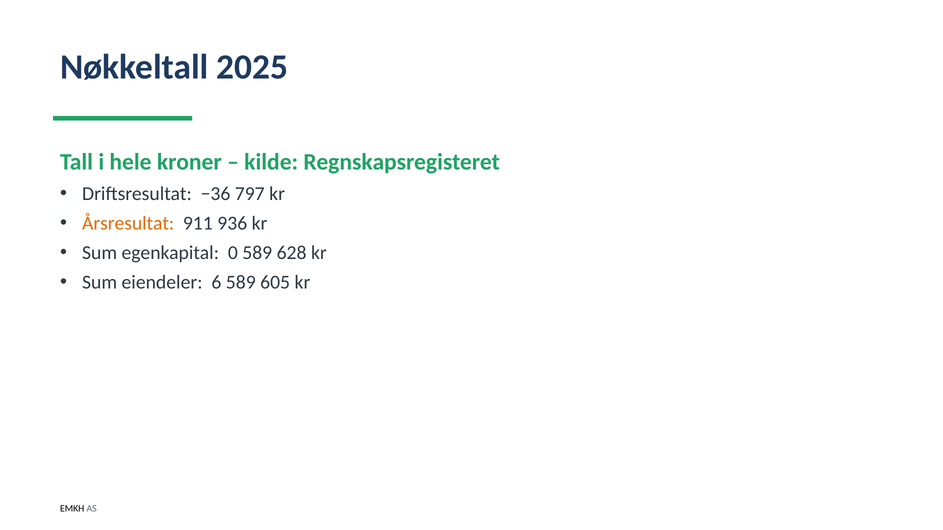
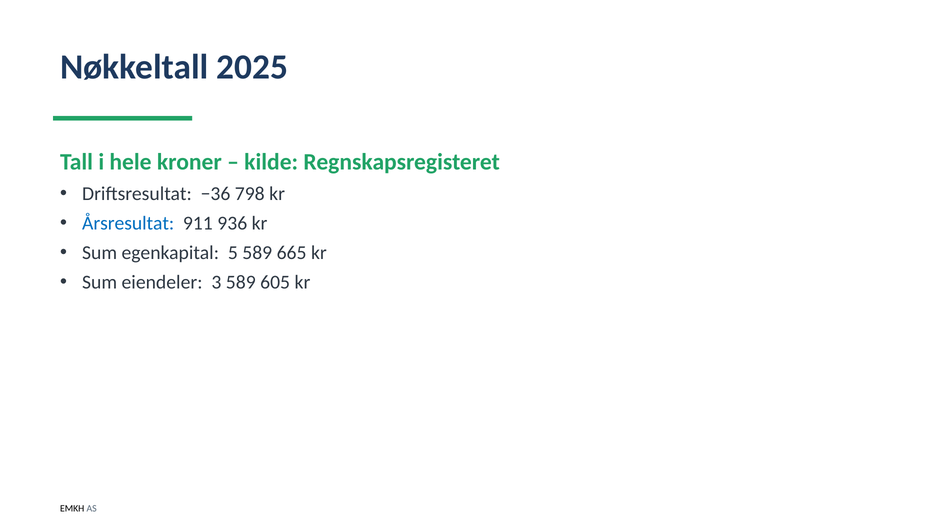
797: 797 -> 798 (250, 194)
Årsresultat colour: orange -> blue (128, 223)
0: 0 -> 5 (233, 253)
628: 628 -> 665 (292, 253)
6: 6 -> 3 (216, 282)
